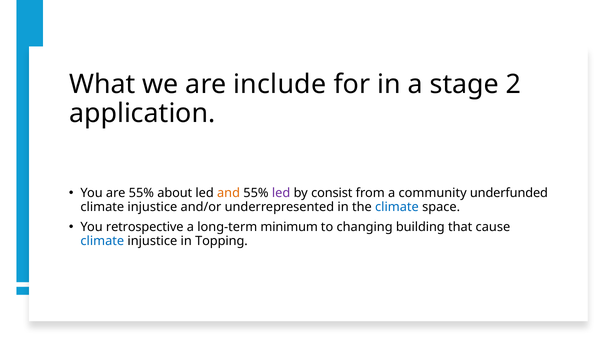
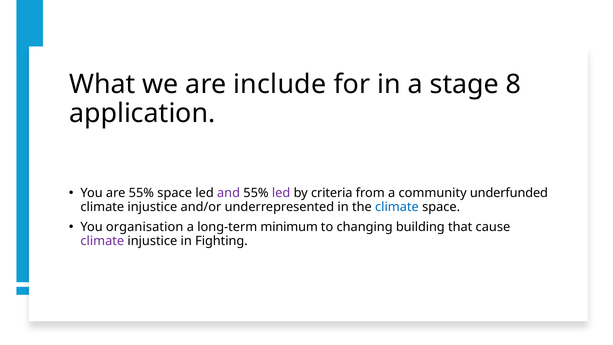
2: 2 -> 8 (514, 84)
55% about: about -> space (175, 193)
and colour: orange -> purple (229, 193)
consist: consist -> criteria (332, 193)
retrospective: retrospective -> organisation (145, 227)
climate colour: blue -> purple (102, 241)
Topping: Topping -> Fighting (221, 241)
